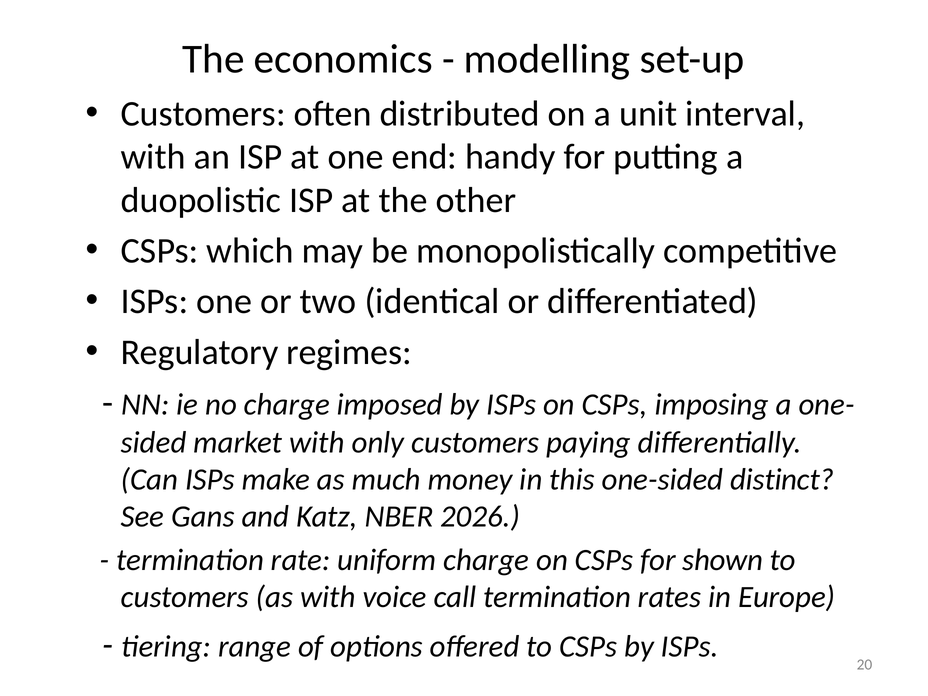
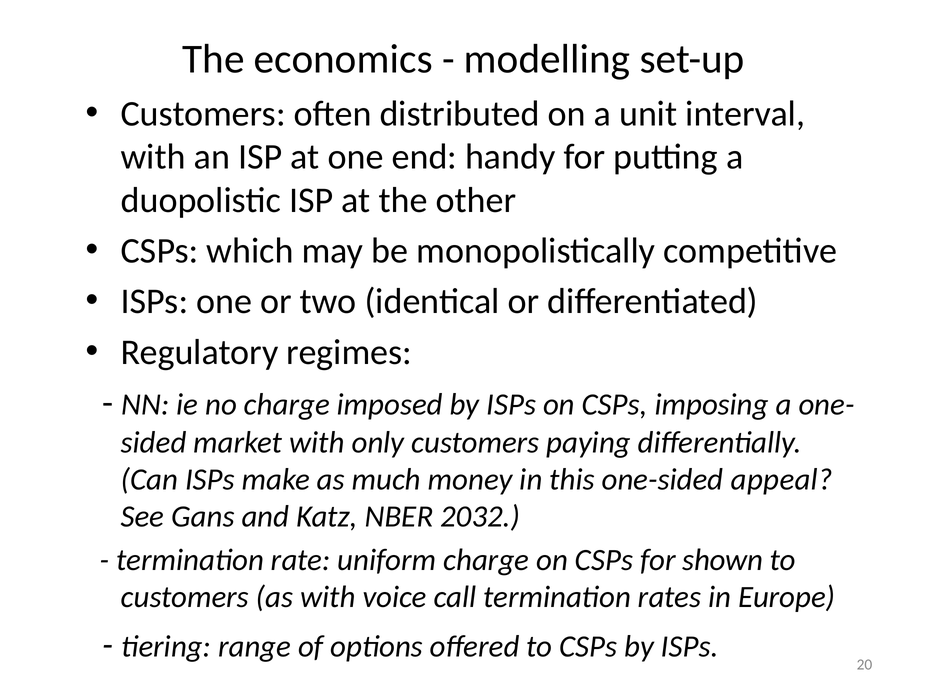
distinct: distinct -> appeal (782, 480)
2026: 2026 -> 2032 (480, 517)
